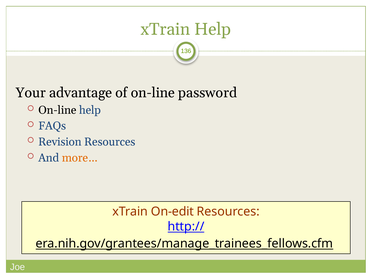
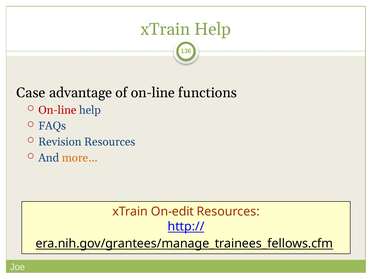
Your: Your -> Case (31, 93)
password: password -> functions (208, 93)
On-line colour: black -> red (57, 110)
